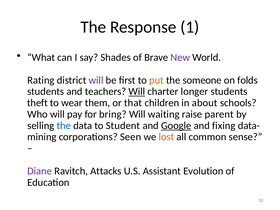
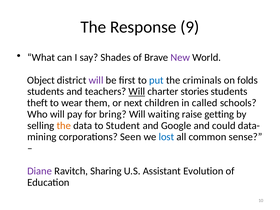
1: 1 -> 9 (190, 27)
Rating: Rating -> Object (41, 80)
put colour: orange -> blue (156, 80)
someone: someone -> criminals (202, 80)
longer: longer -> stories (195, 92)
that: that -> next (133, 103)
about: about -> called (205, 103)
parent: parent -> getting (219, 114)
the colour: blue -> orange (64, 126)
Google underline: present -> none (176, 126)
fixing: fixing -> could (224, 126)
lost colour: orange -> blue (166, 137)
Attacks: Attacks -> Sharing (106, 171)
